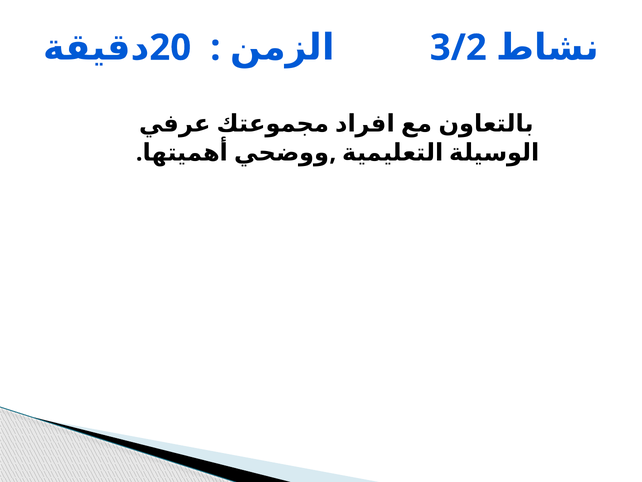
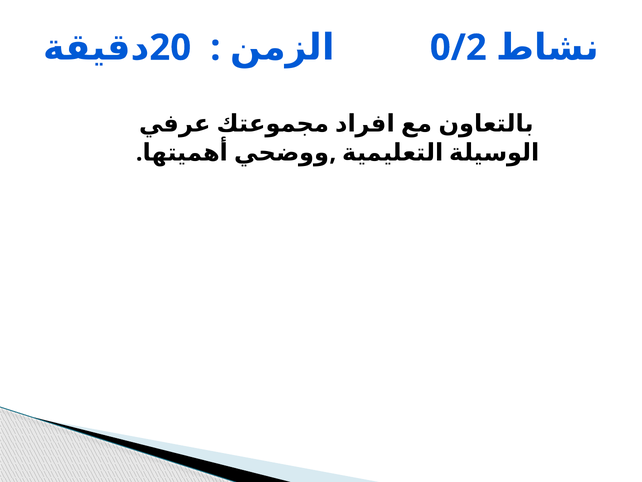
3/2: 3/2 -> 0/2 (458, 48)
